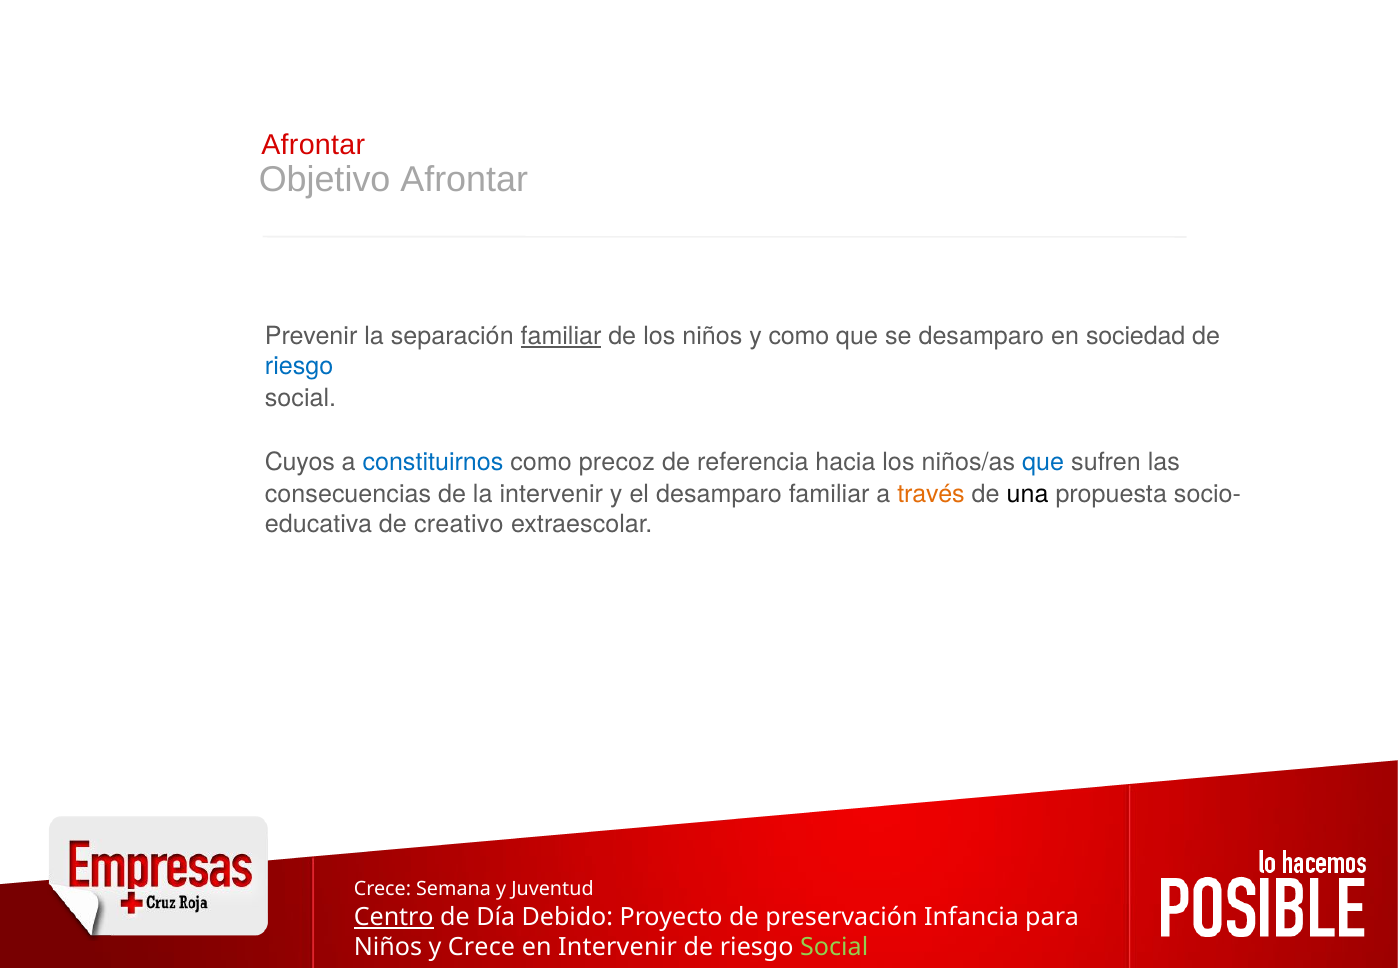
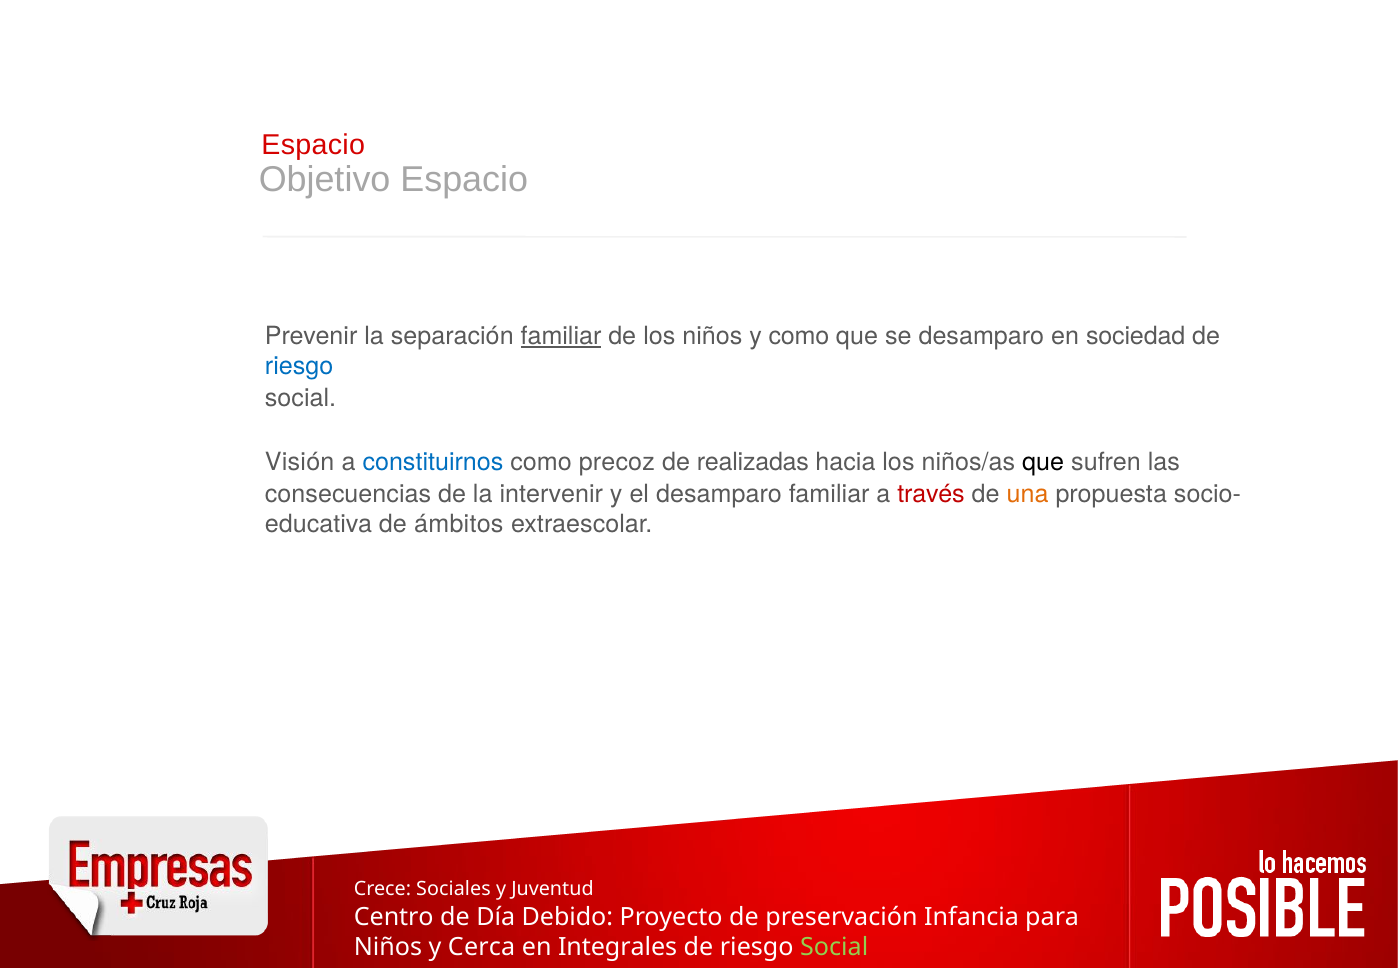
Afrontar: Afrontar -> Espacio (313, 145)
Objetivo Afrontar: Afrontar -> Espacio (464, 180)
Cuyos: Cuyos -> Visión (300, 462)
referencia: referencia -> realizadas (753, 462)
que colour: blue -> black (1043, 462)
través colour: orange -> red (931, 494)
una colour: black -> orange (1028, 494)
creativo: creativo -> ámbitos (459, 524)
Semana: Semana -> Sociales (453, 889)
Centro underline: present -> none (394, 917)
y Crece: Crece -> Cerca (482, 947)
en Intervenir: Intervenir -> Integrales (618, 947)
